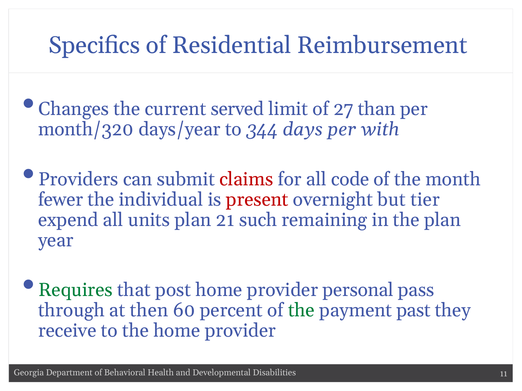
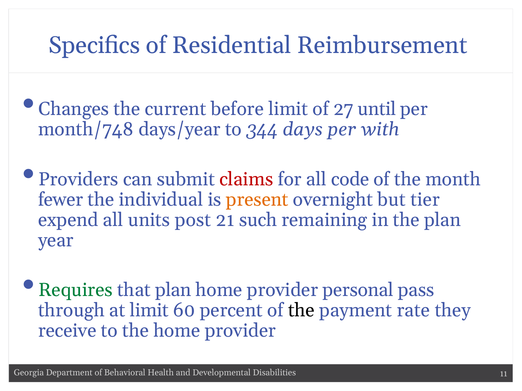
served: served -> before (237, 109)
than: than -> until (377, 109)
month/320: month/320 -> month/748 (86, 129)
present colour: red -> orange (257, 200)
units plan: plan -> post (193, 220)
that post: post -> plan (173, 290)
at then: then -> limit (149, 311)
the colour: green -> black (301, 311)
past: past -> rate (413, 311)
